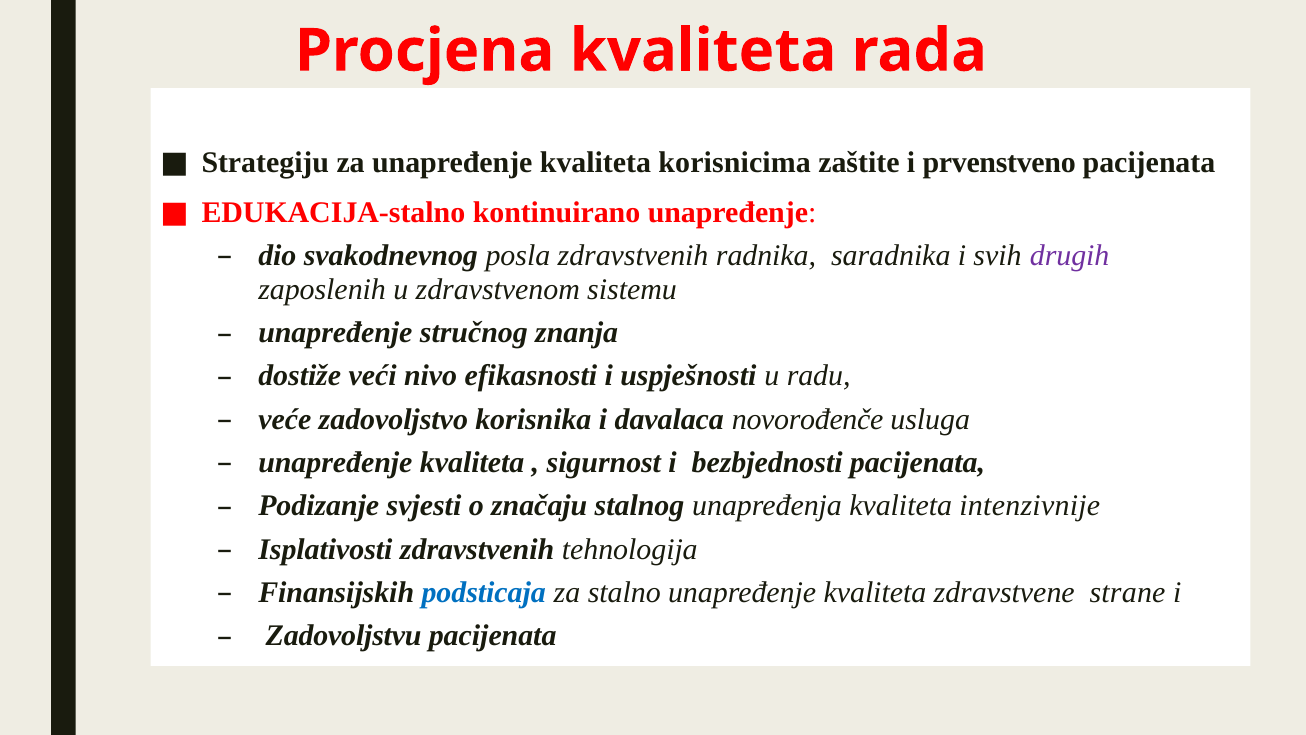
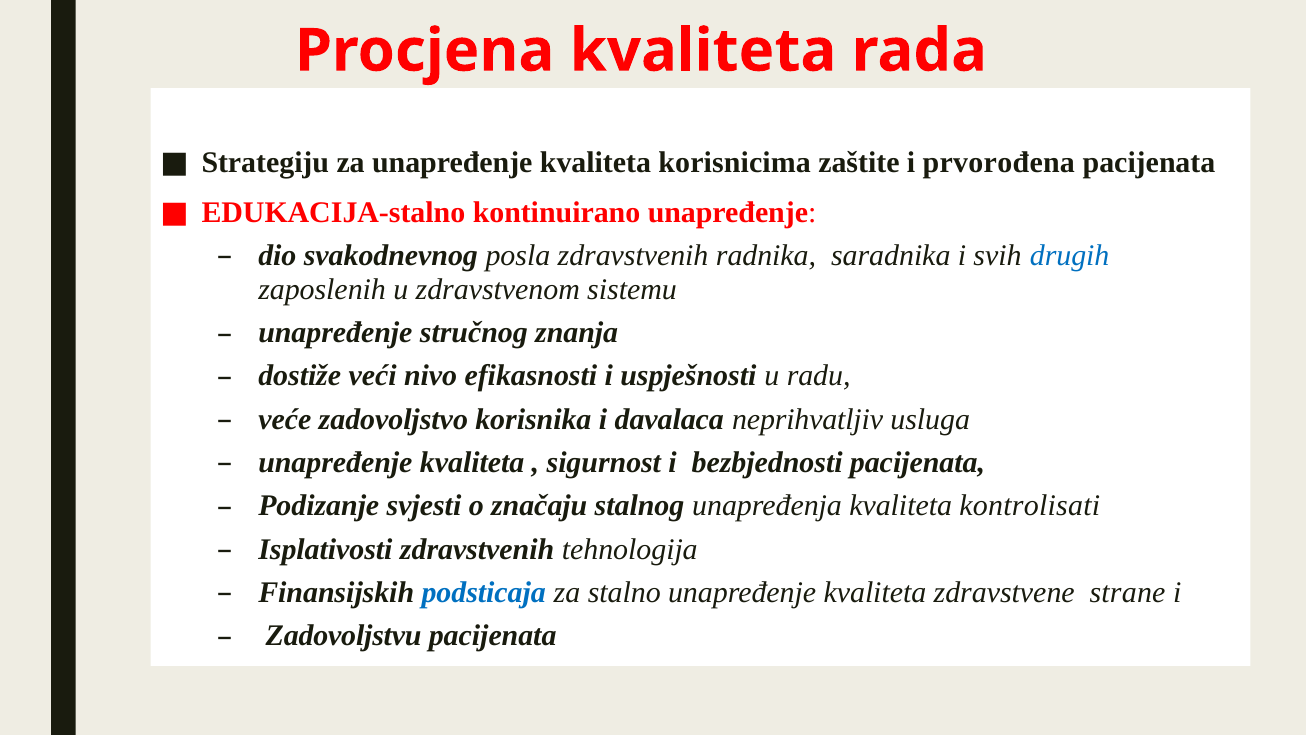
prvenstveno: prvenstveno -> prvorođena (999, 162)
drugih colour: purple -> blue (1070, 256)
novorođenče: novorođenče -> neprihvatljiv (808, 419)
intenzivnije: intenzivnije -> kontrolisati (1030, 506)
